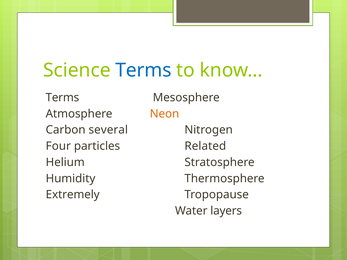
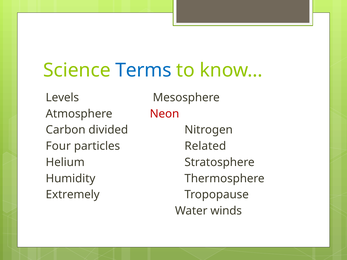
Terms: Terms -> Levels (62, 98)
Neon colour: orange -> red (165, 114)
several: several -> divided (108, 130)
layers: layers -> winds (226, 211)
